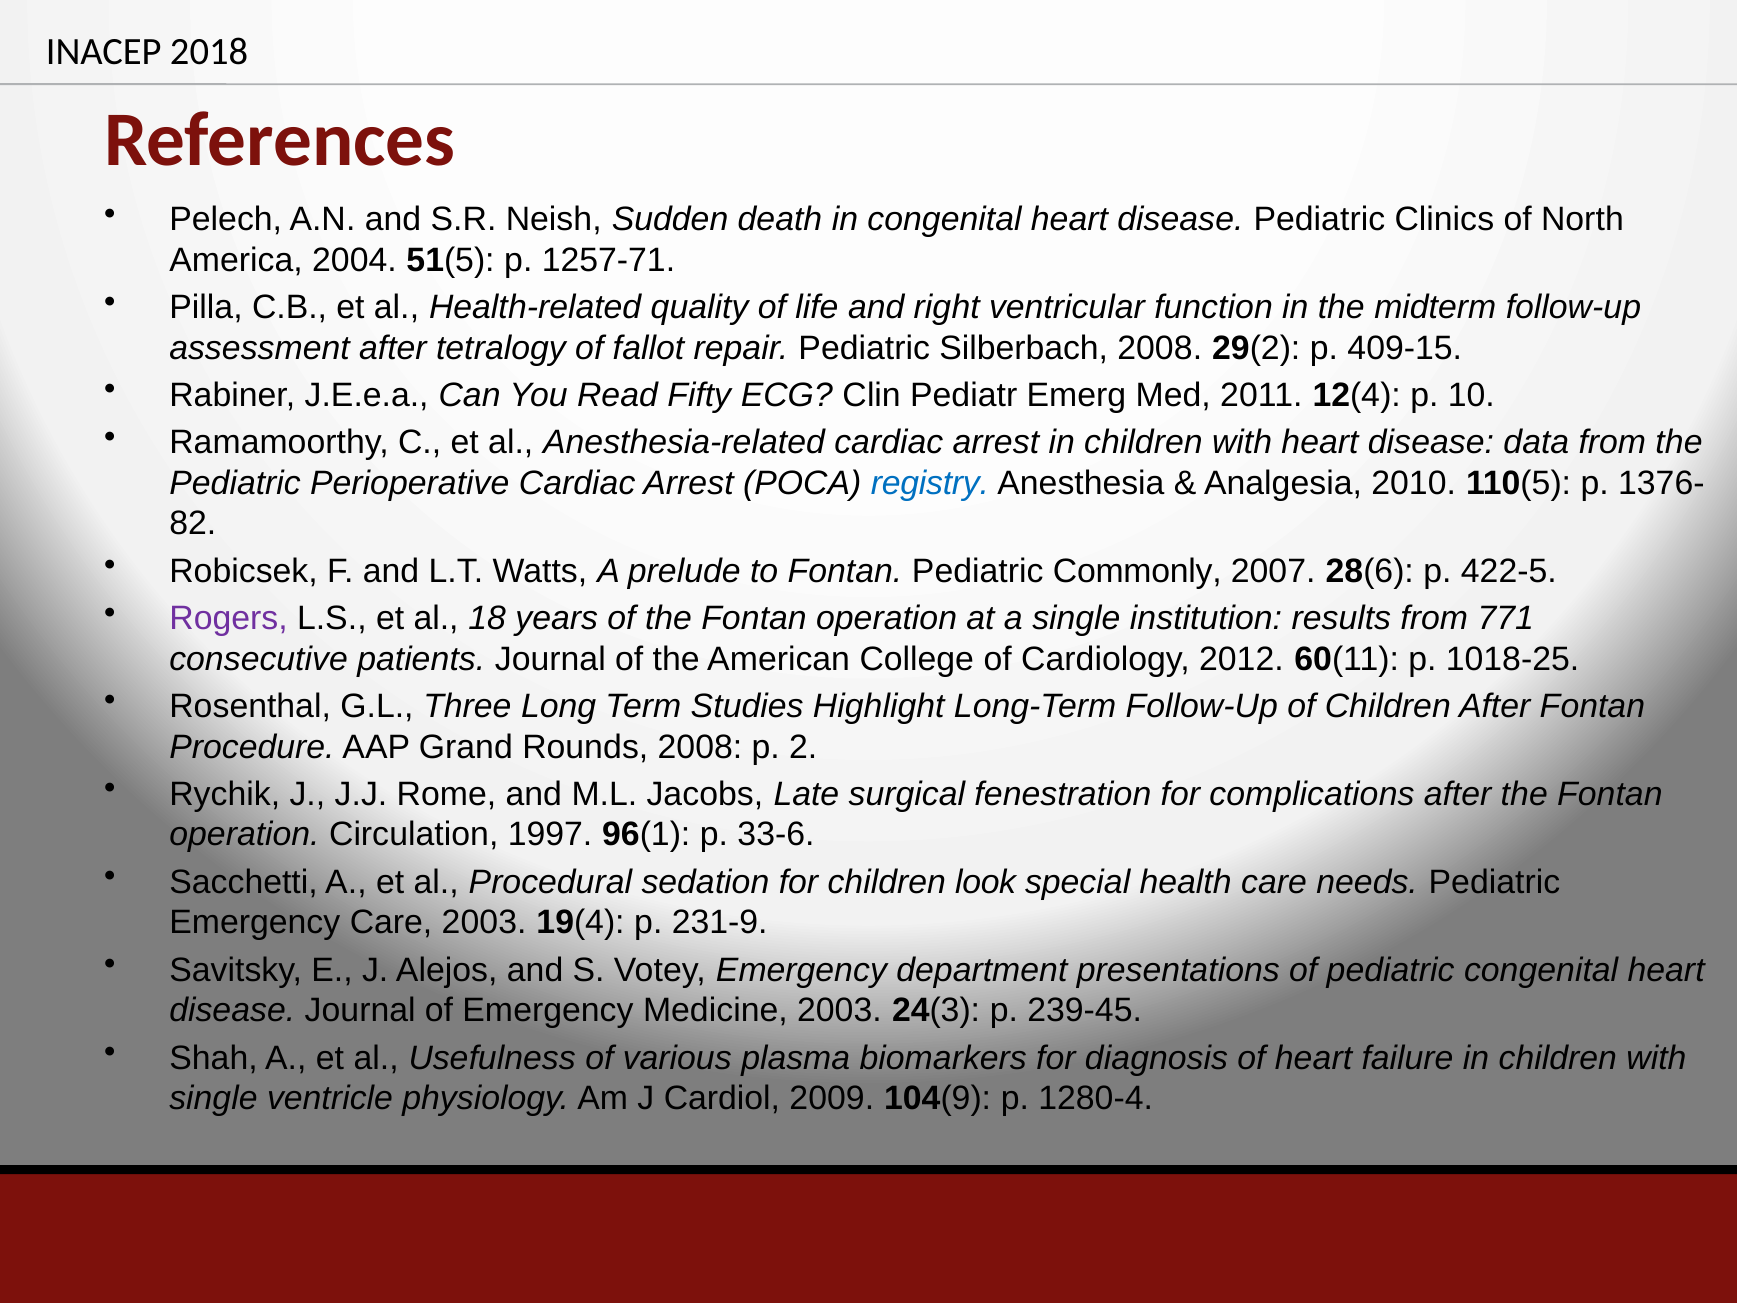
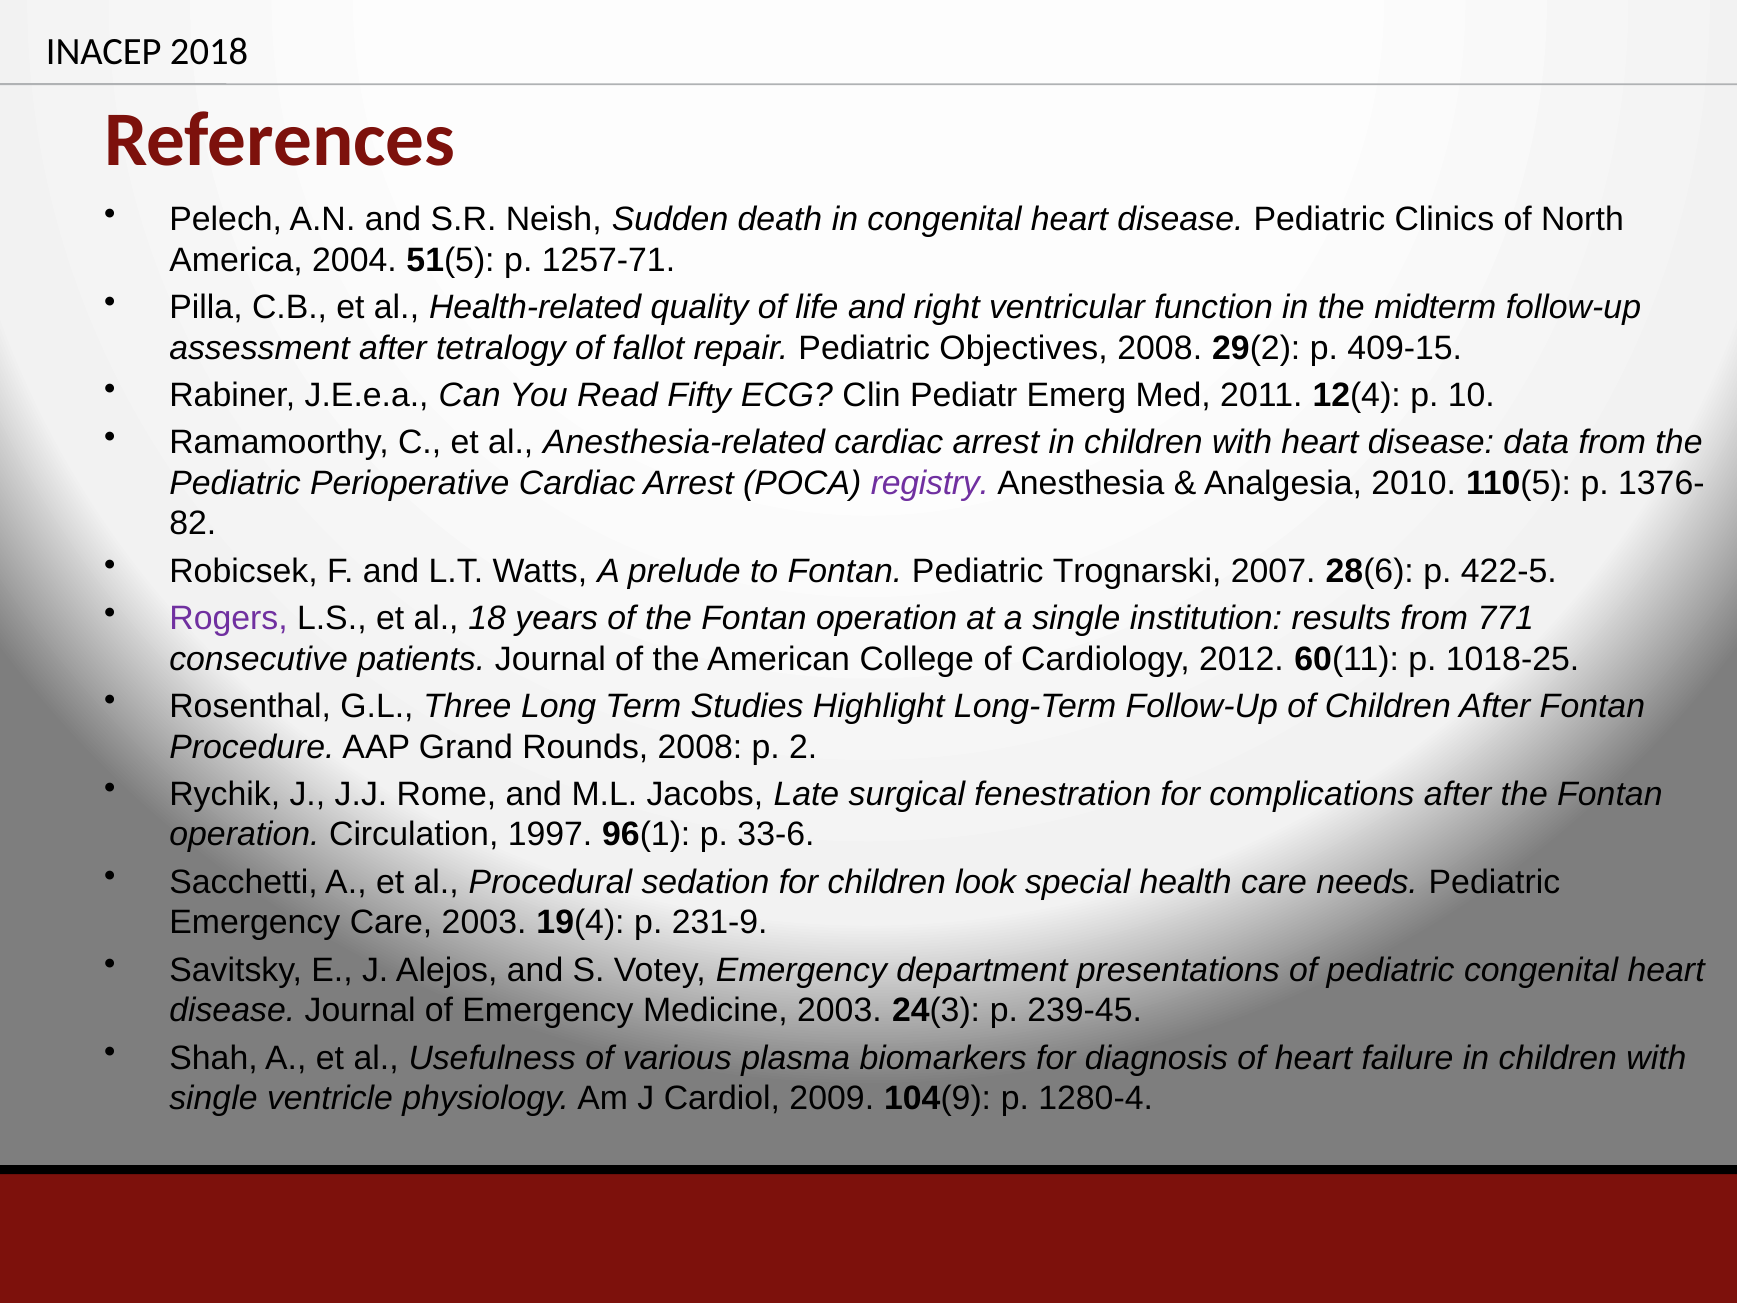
Silberbach: Silberbach -> Objectives (1024, 348)
registry colour: blue -> purple (930, 483)
Commonly: Commonly -> Trognarski (1137, 571)
